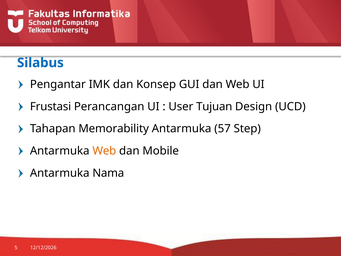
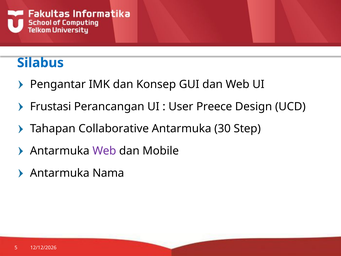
Tujuan: Tujuan -> Preece (214, 106)
Memorability: Memorability -> Collaborative (114, 129)
57: 57 -> 30 (222, 129)
Web colour: orange -> purple (104, 151)
